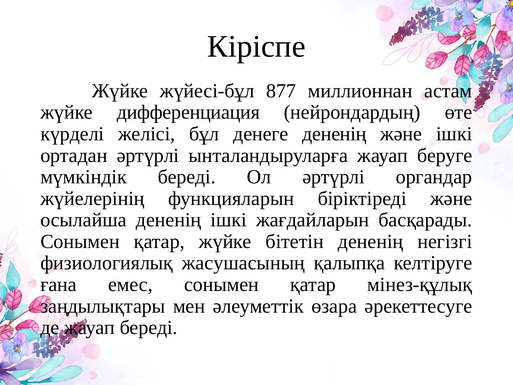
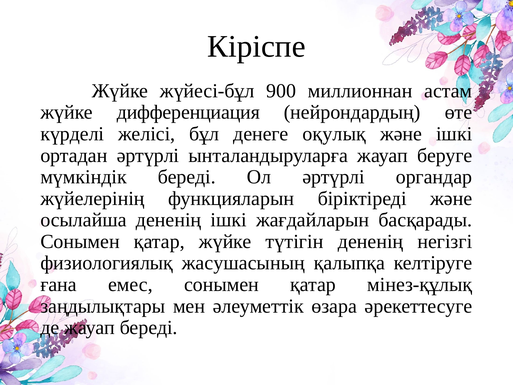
877: 877 -> 900 (281, 91)
денеге дененің: дененің -> оқулық (334, 134)
бітетін: бітетін -> түтігін (295, 241)
